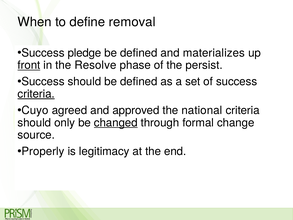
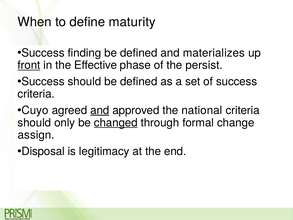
removal: removal -> maturity (132, 22)
pledge: pledge -> finding (84, 53)
Resolve: Resolve -> Effective (96, 65)
criteria underline: present -> none (36, 94)
and underline: none -> present (100, 110)
source: source -> assign (36, 135)
Properly: Properly -> Disposal (43, 151)
